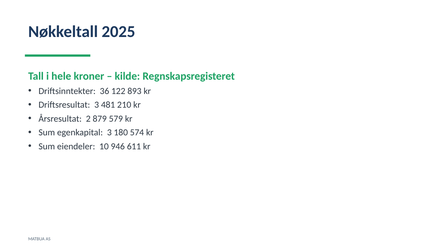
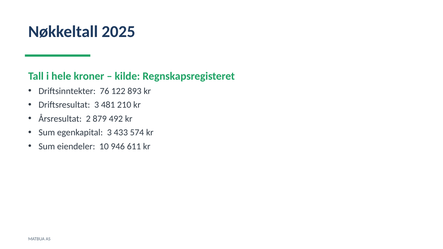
36: 36 -> 76 (105, 91)
579: 579 -> 492 (116, 119)
180: 180 -> 433 (121, 133)
